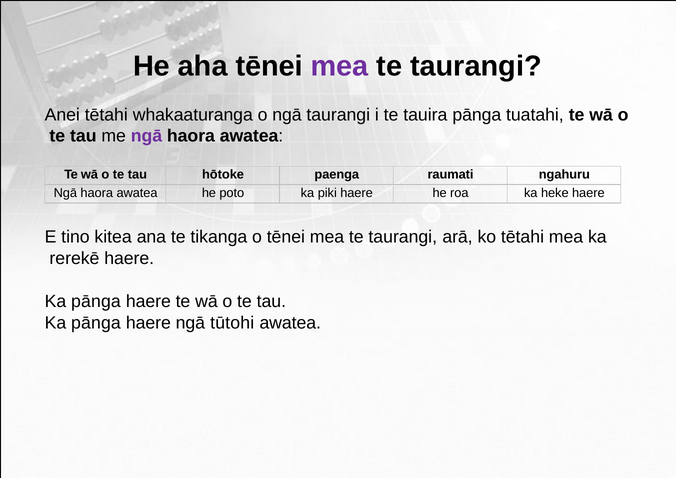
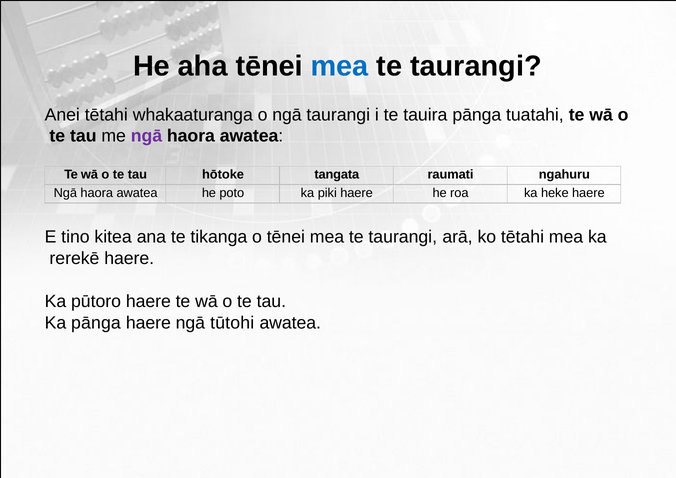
mea colour: purple -> blue (340, 66)
paenga: paenga -> tangata (337, 175)
pānga: pānga -> pūtoro (96, 302)
